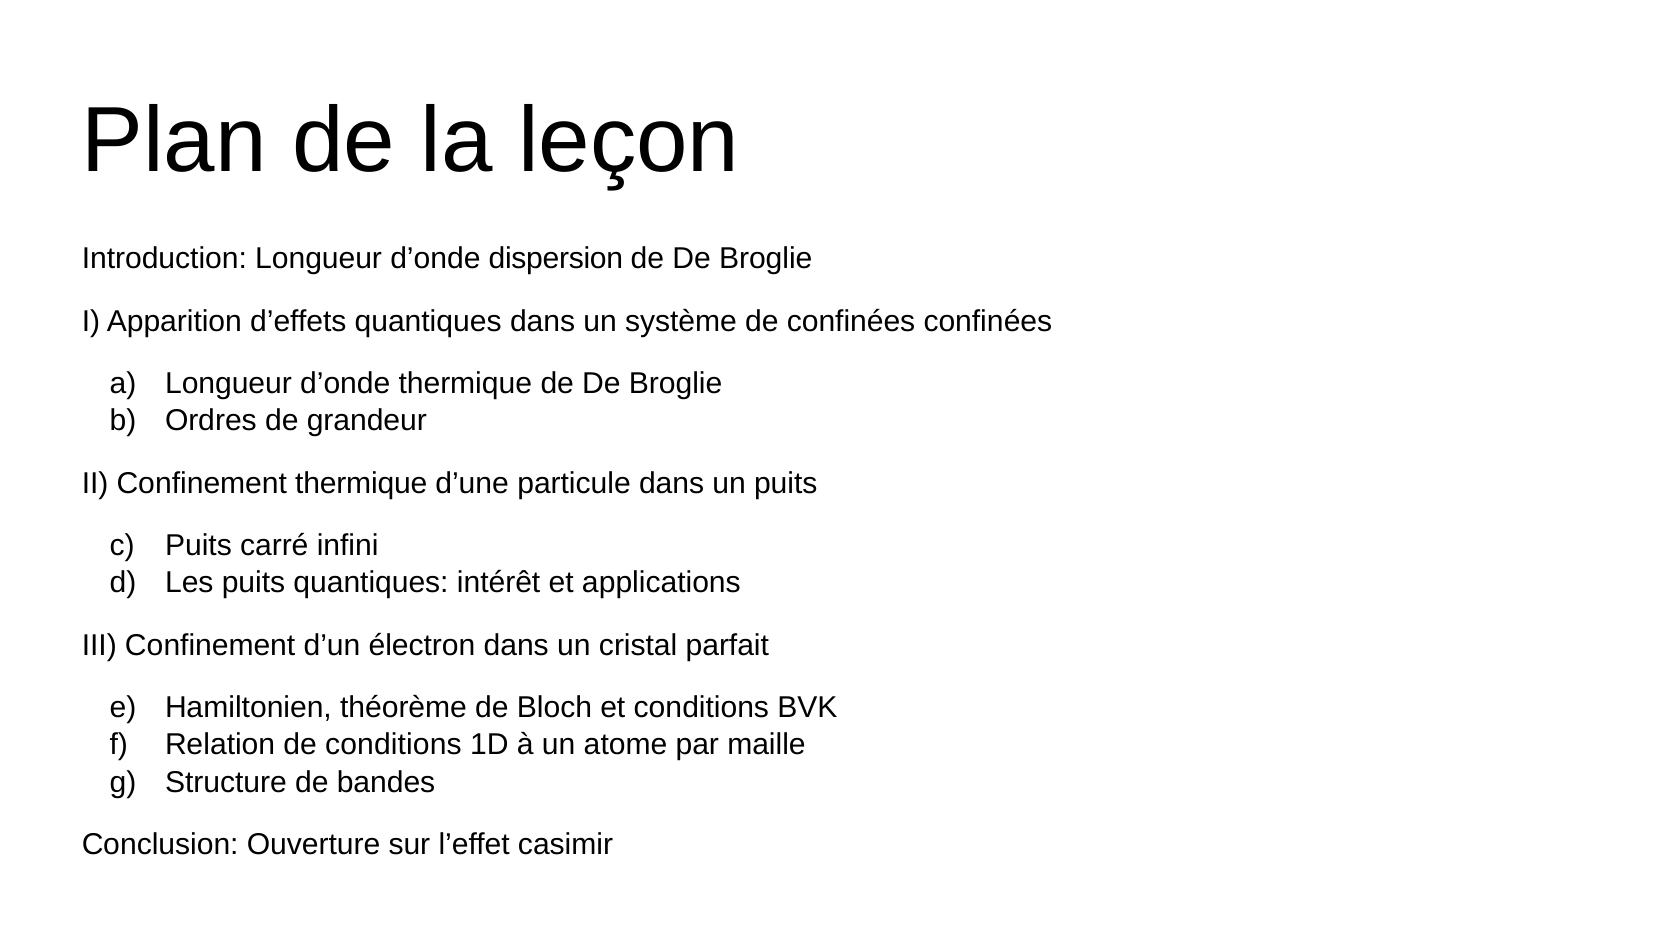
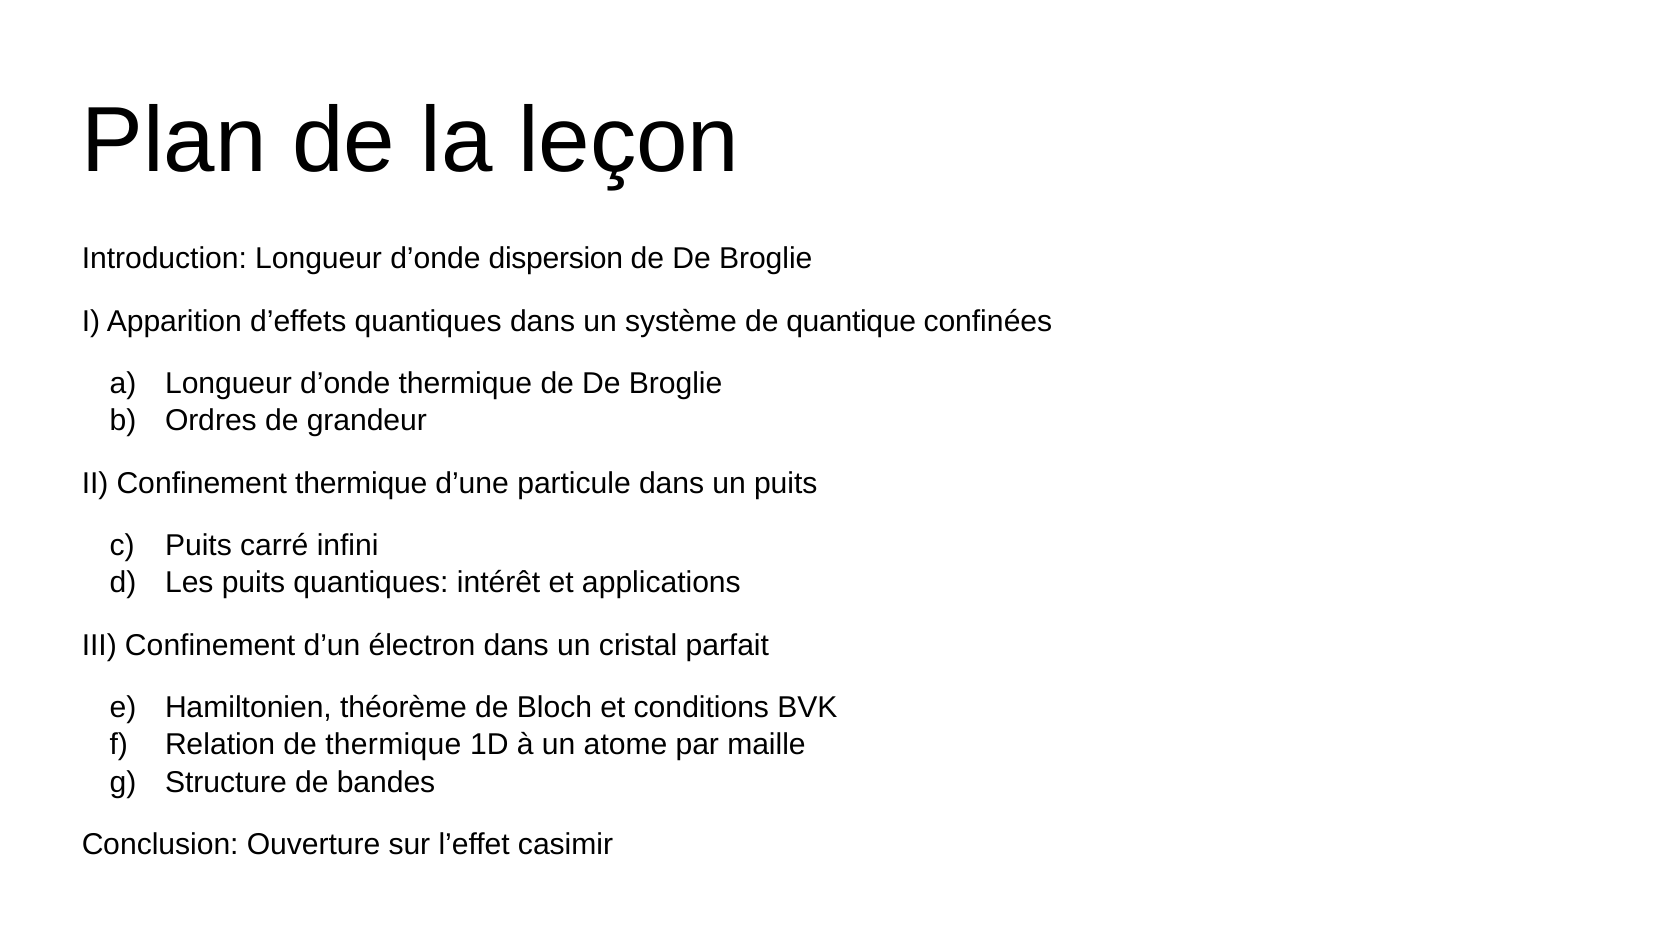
de confinées: confinées -> quantique (851, 321)
de conditions: conditions -> thermique (393, 745)
